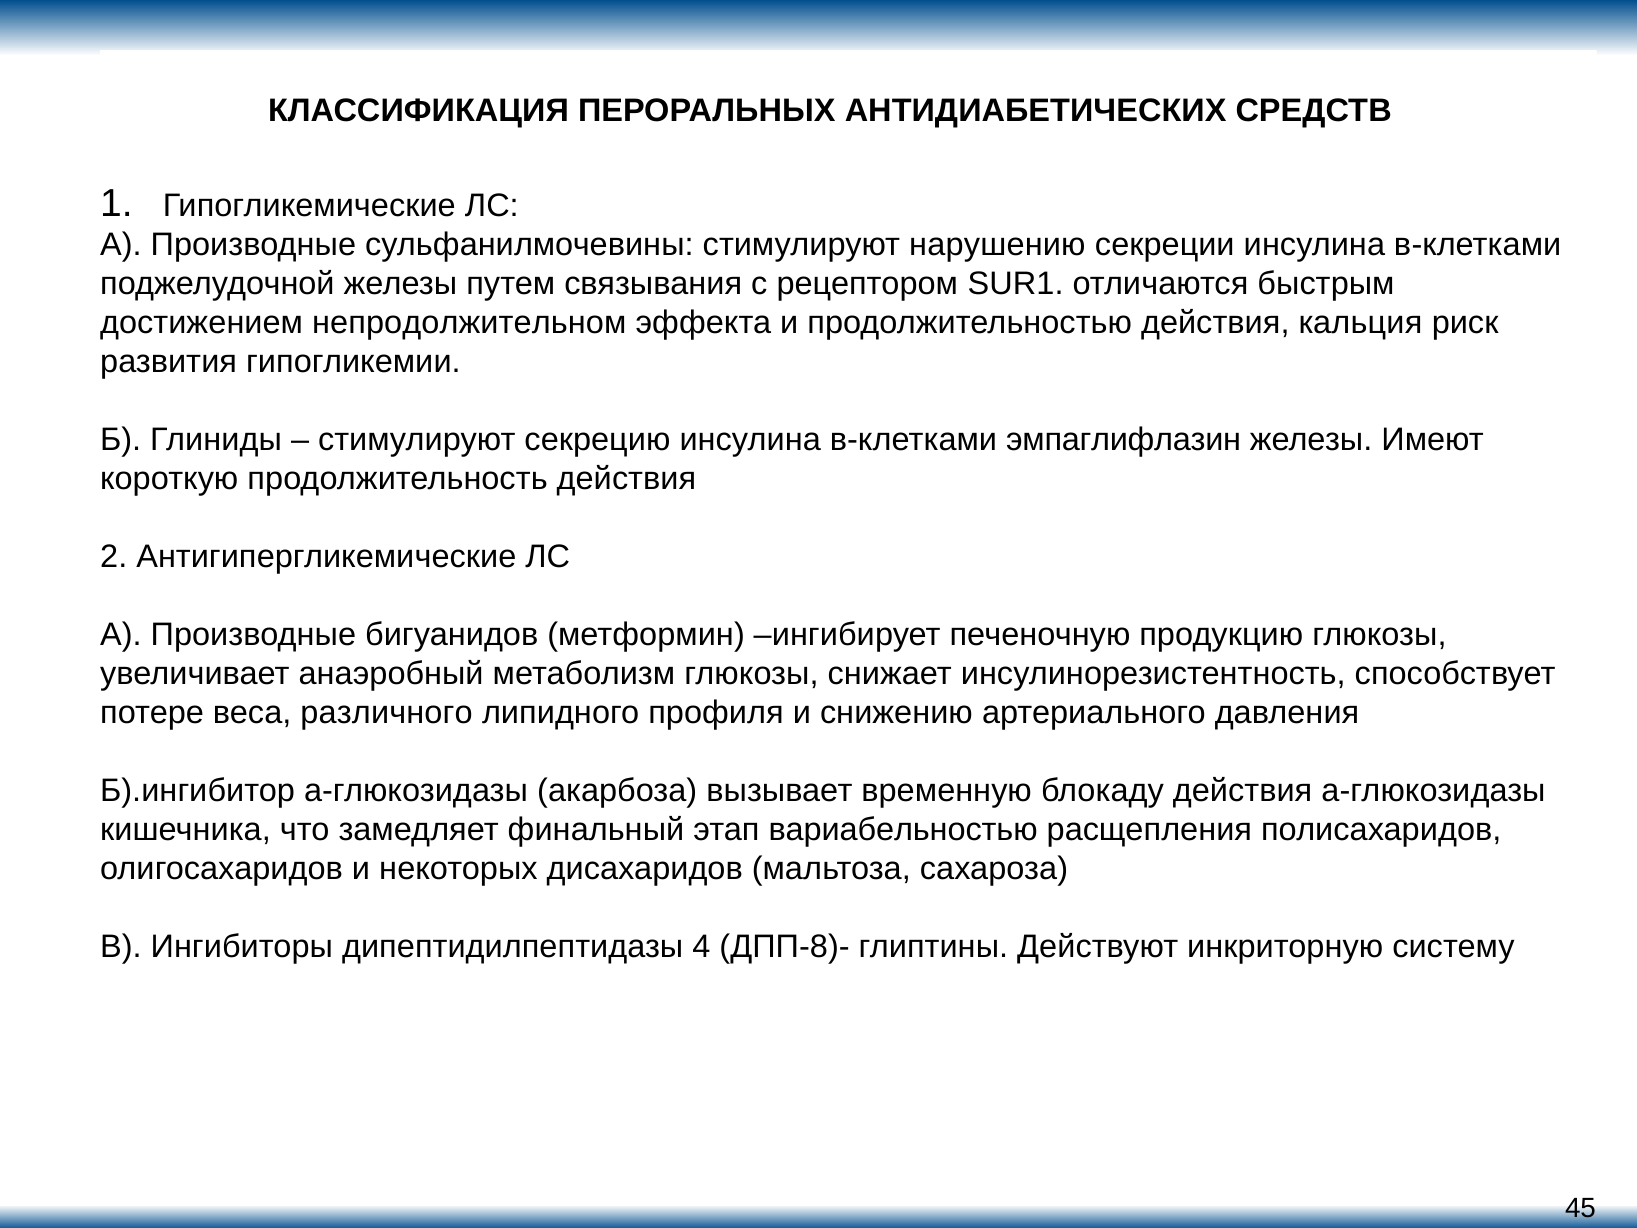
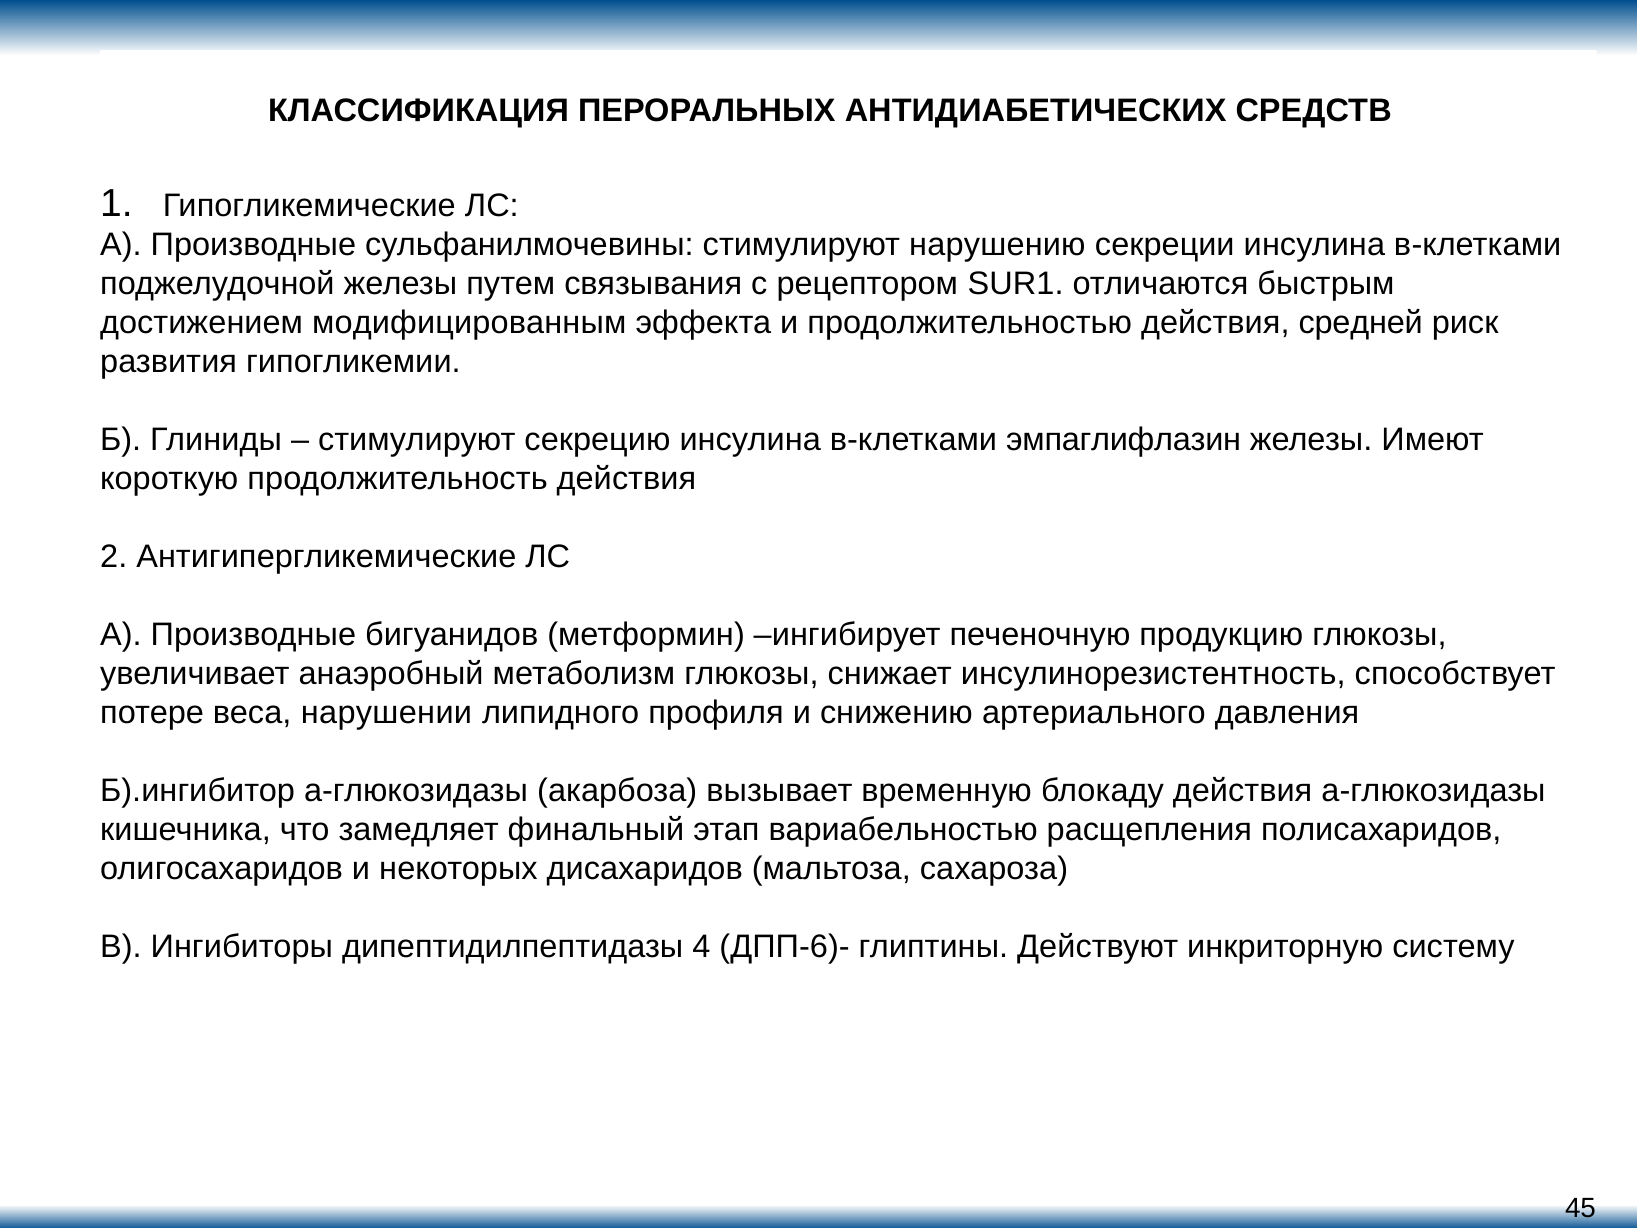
непродолжительном: непродолжительном -> модифицированным (469, 323)
кальция: кальция -> средней (1361, 323)
различного: различного -> нарушении (386, 713)
ДПП-8)-: ДПП-8)- -> ДПП-6)- (785, 947)
